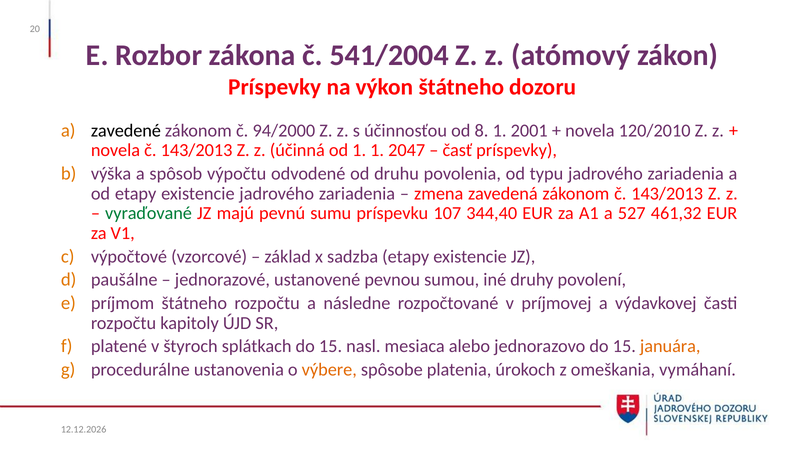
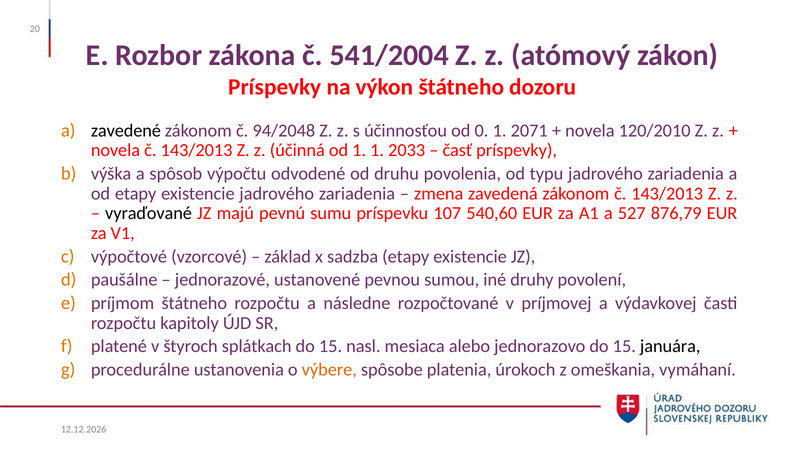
94/2000: 94/2000 -> 94/2048 (284, 130)
8: 8 -> 0 (482, 130)
2001: 2001 -> 2071 (529, 130)
2047: 2047 -> 2033 (407, 150)
vyraďované colour: green -> black (149, 213)
344,40: 344,40 -> 540,60 (492, 213)
461,32: 461,32 -> 876,79 (676, 213)
januára colour: orange -> black (670, 346)
